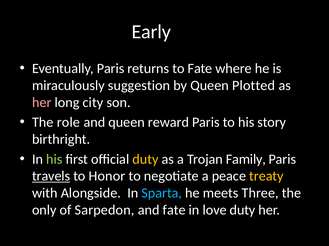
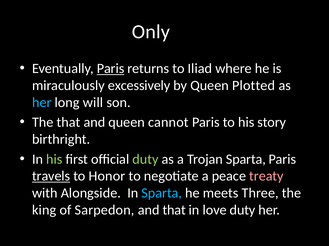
Early: Early -> Only (151, 32)
Paris underline: none -> present (111, 69)
to Fate: Fate -> Iliad (200, 69)
suggestion: suggestion -> excessively (139, 86)
her colour: pink -> light blue (42, 103)
city: city -> will (93, 103)
The role: role -> that (68, 123)
reward: reward -> cannot (168, 123)
duty colour: yellow -> light green (145, 160)
Trojan Family: Family -> Sparta (246, 160)
treaty colour: yellow -> pink (266, 177)
only: only -> king (44, 211)
and fate: fate -> that (174, 211)
